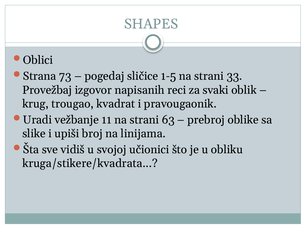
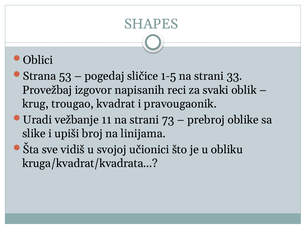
73: 73 -> 53 (65, 76)
63: 63 -> 73 (168, 120)
kruga/stikere/kvadrata: kruga/stikere/kvadrata -> kruga/kvadrat/kvadrata (90, 164)
